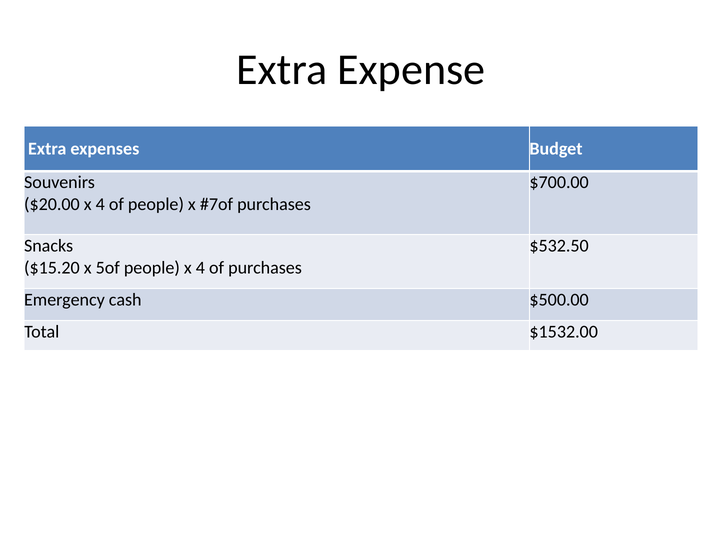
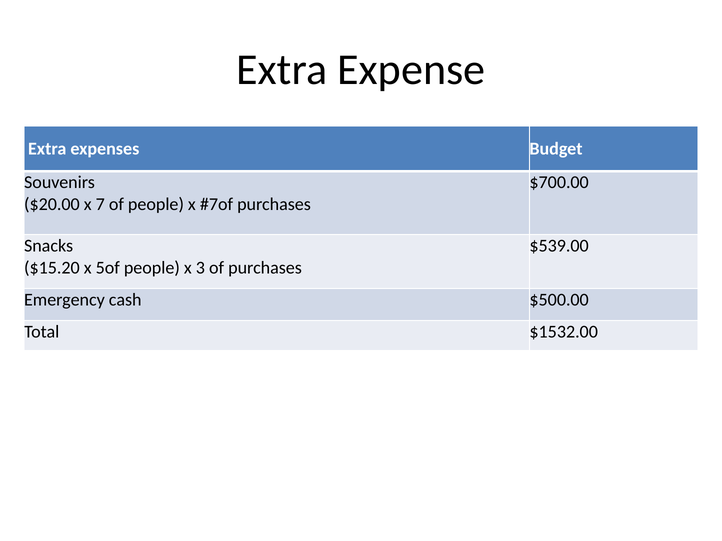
$20.00 x 4: 4 -> 7 (100, 205)
$532.50: $532.50 -> $539.00 (559, 246)
people x 4: 4 -> 3 (200, 268)
